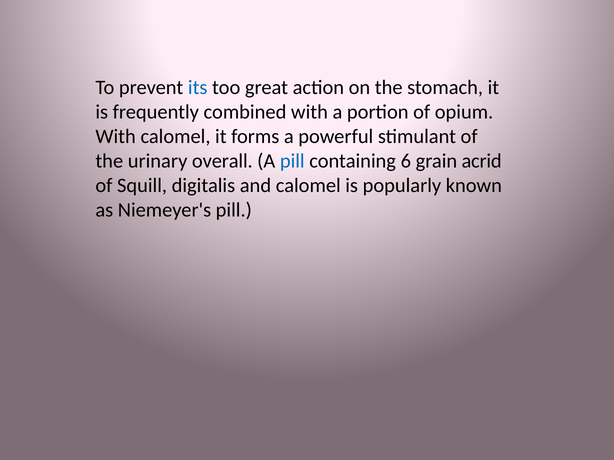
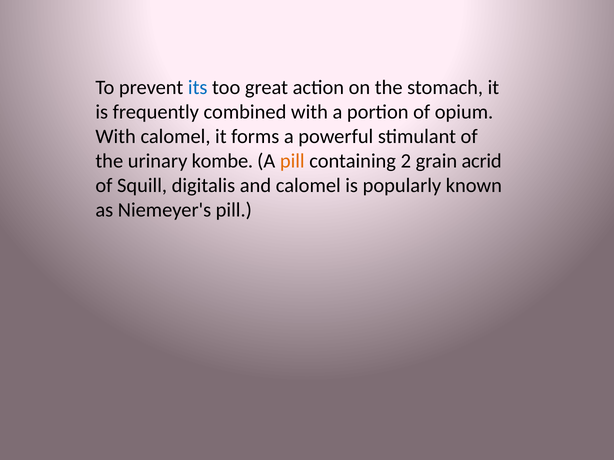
overall: overall -> kombe (222, 161)
pill colour: blue -> orange (292, 161)
6: 6 -> 2 (406, 161)
